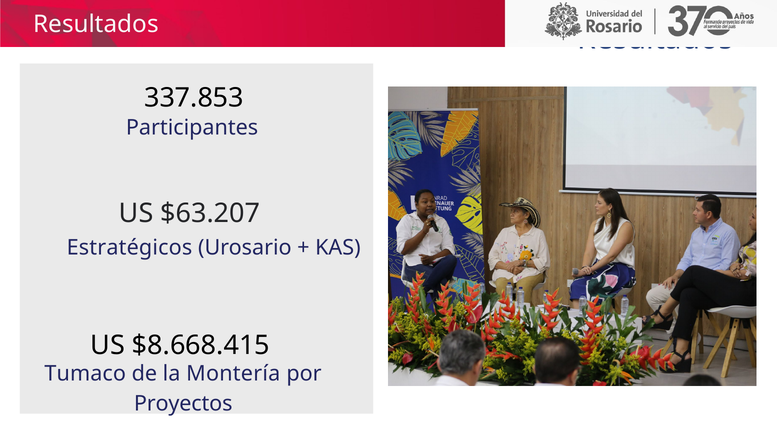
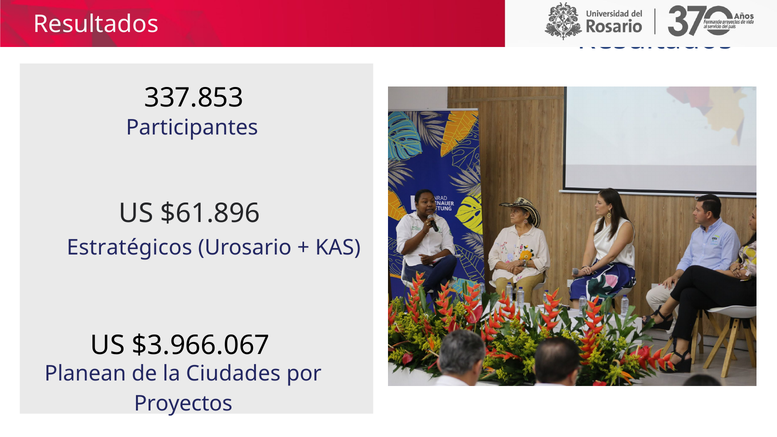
$63.207: $63.207 -> $61.896 (210, 213)
$8.668.415: $8.668.415 -> $3.966.067 (201, 345)
Tumaco: Tumaco -> Planean (85, 374)
Montería: Montería -> Ciudades (233, 374)
